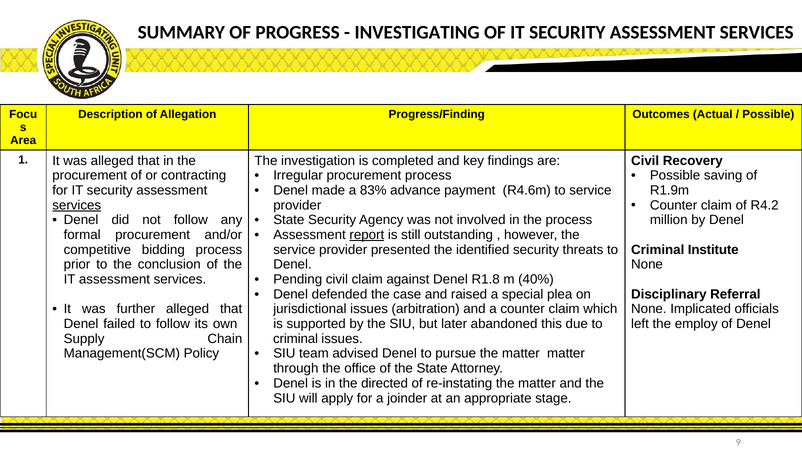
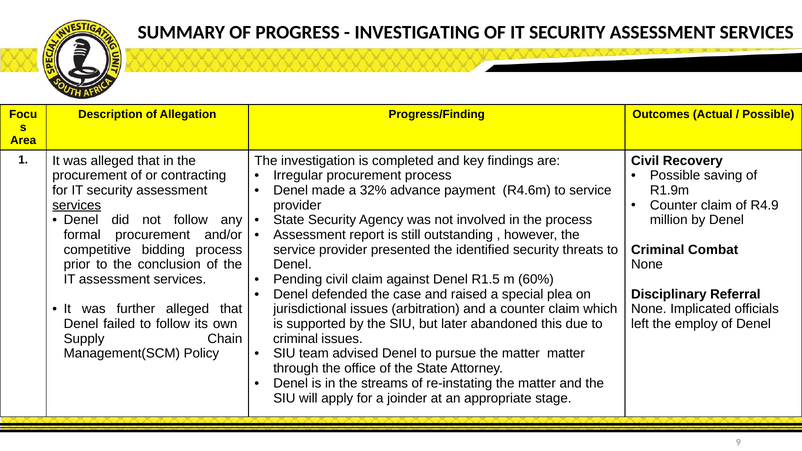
83%: 83% -> 32% (373, 190)
R4.2: R4.2 -> R4.9 (765, 205)
report underline: present -> none (367, 235)
Institute: Institute -> Combat (713, 250)
R1.8: R1.8 -> R1.5 (486, 279)
40%: 40% -> 60% (536, 279)
directed: directed -> streams (385, 383)
